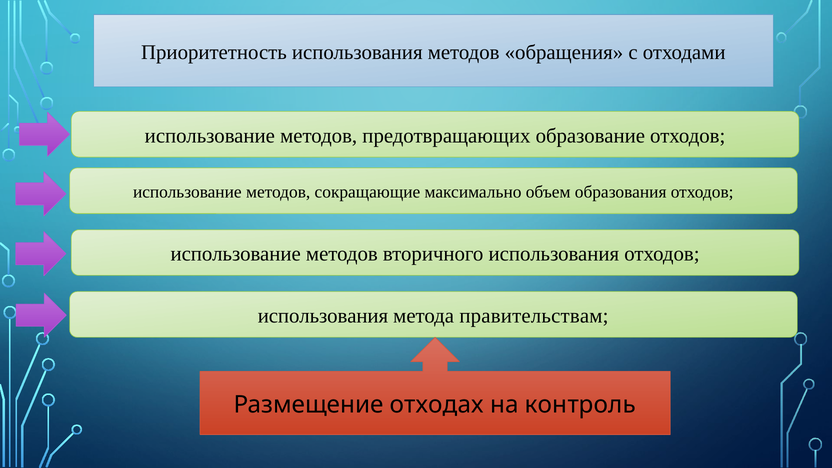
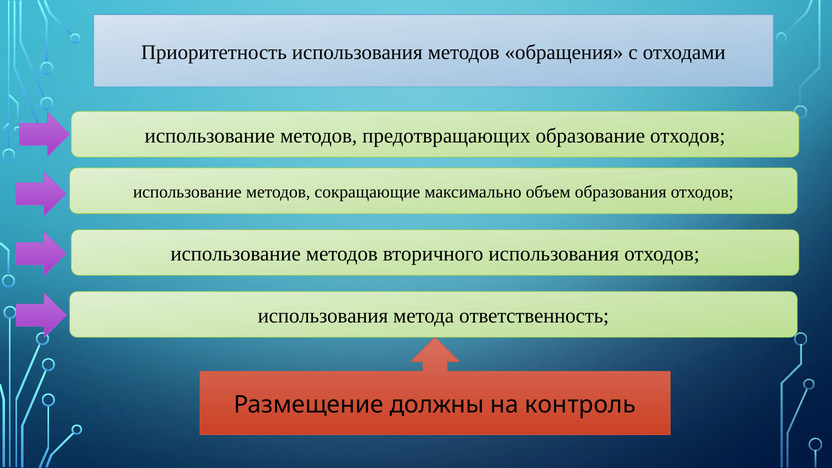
правительствам: правительствам -> ответственность (534, 316)
отходах: отходах -> должны (437, 405)
